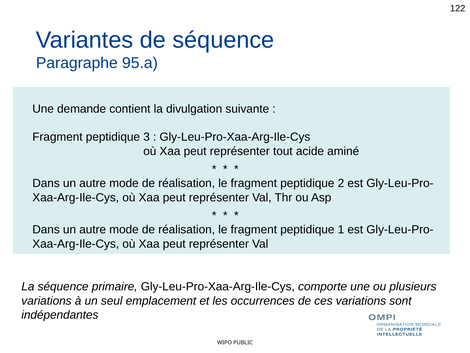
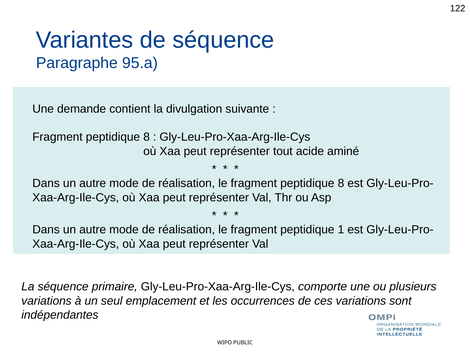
3: 3 -> 8 (147, 137)
le fragment peptidique 2: 2 -> 8 (341, 183)
